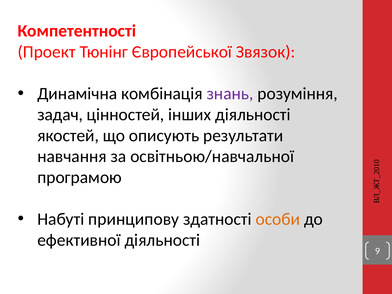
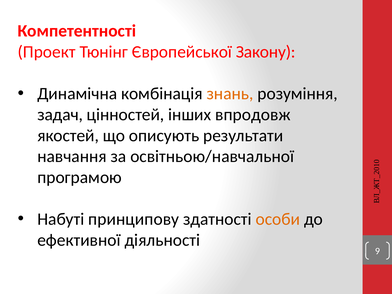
Звязок: Звязок -> Закону (266, 52)
знань colour: purple -> orange (230, 94)
інших діяльності: діяльності -> впродовж (253, 115)
